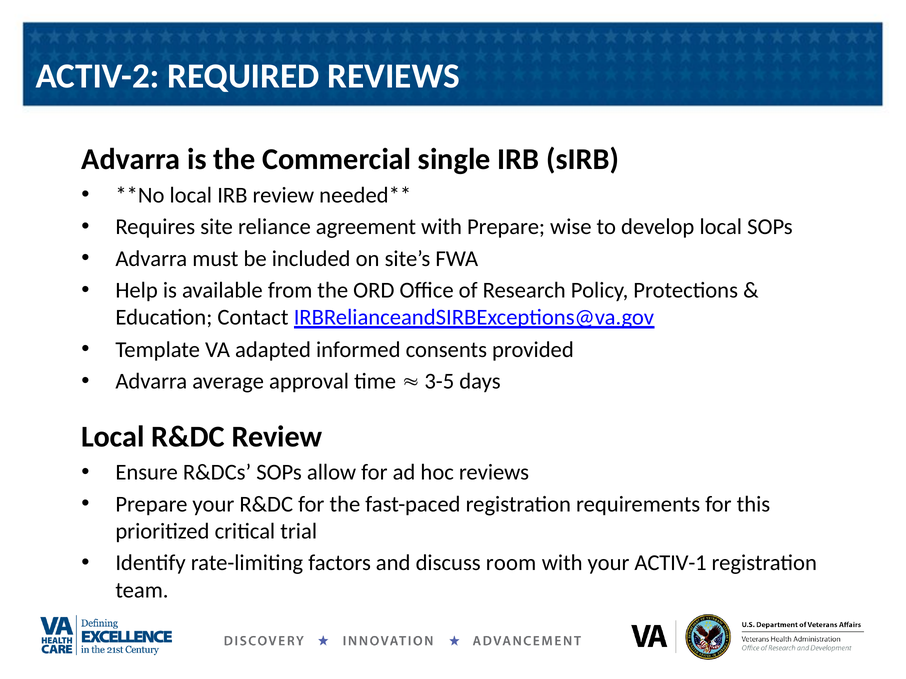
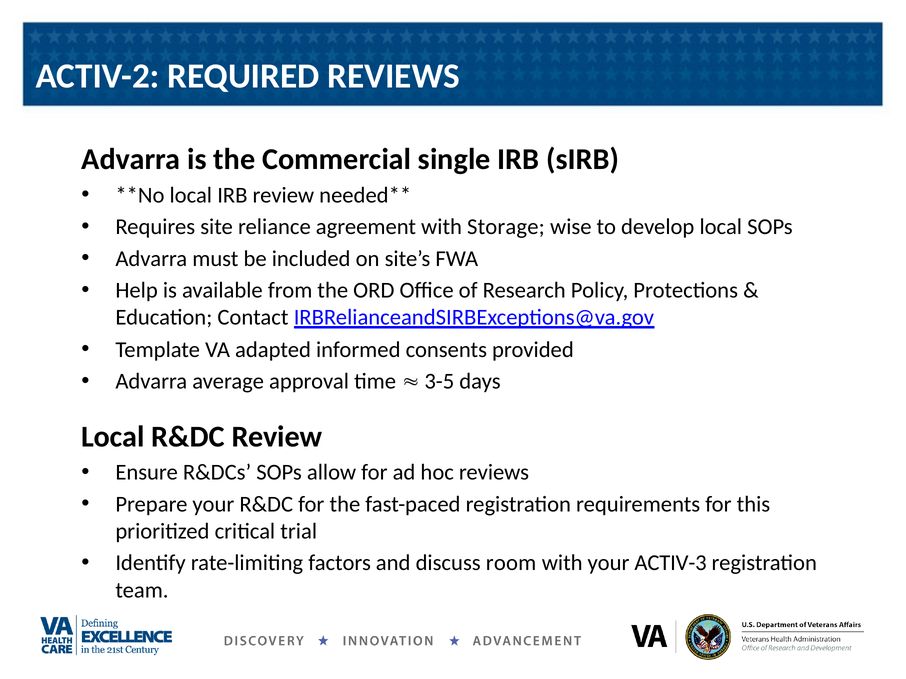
with Prepare: Prepare -> Storage (506, 227)
ACTIV-1: ACTIV-1 -> ACTIV-3 (671, 563)
